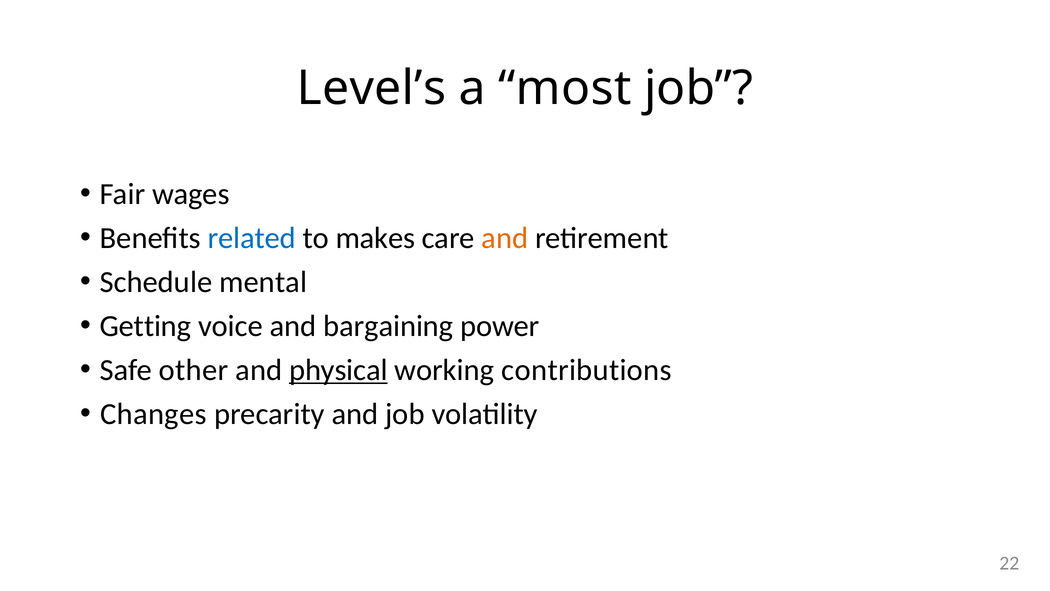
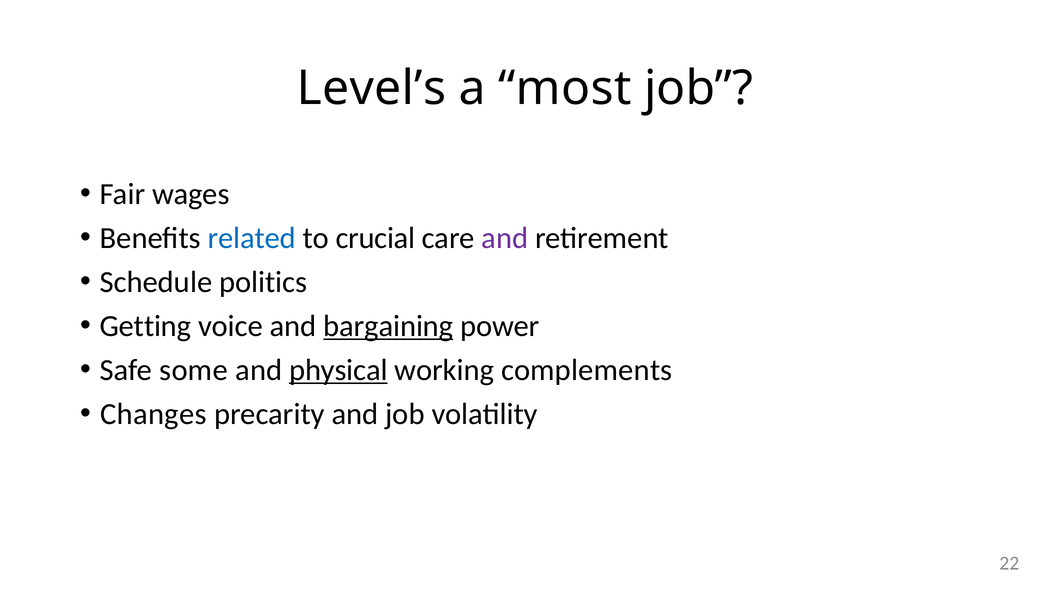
makes: makes -> crucial (375, 238)
and colour: orange -> purple (505, 238)
mental: mental -> politics (263, 282)
bargaining underline: none -> present (388, 326)
other: other -> some (194, 370)
contributions: contributions -> complements (587, 370)
